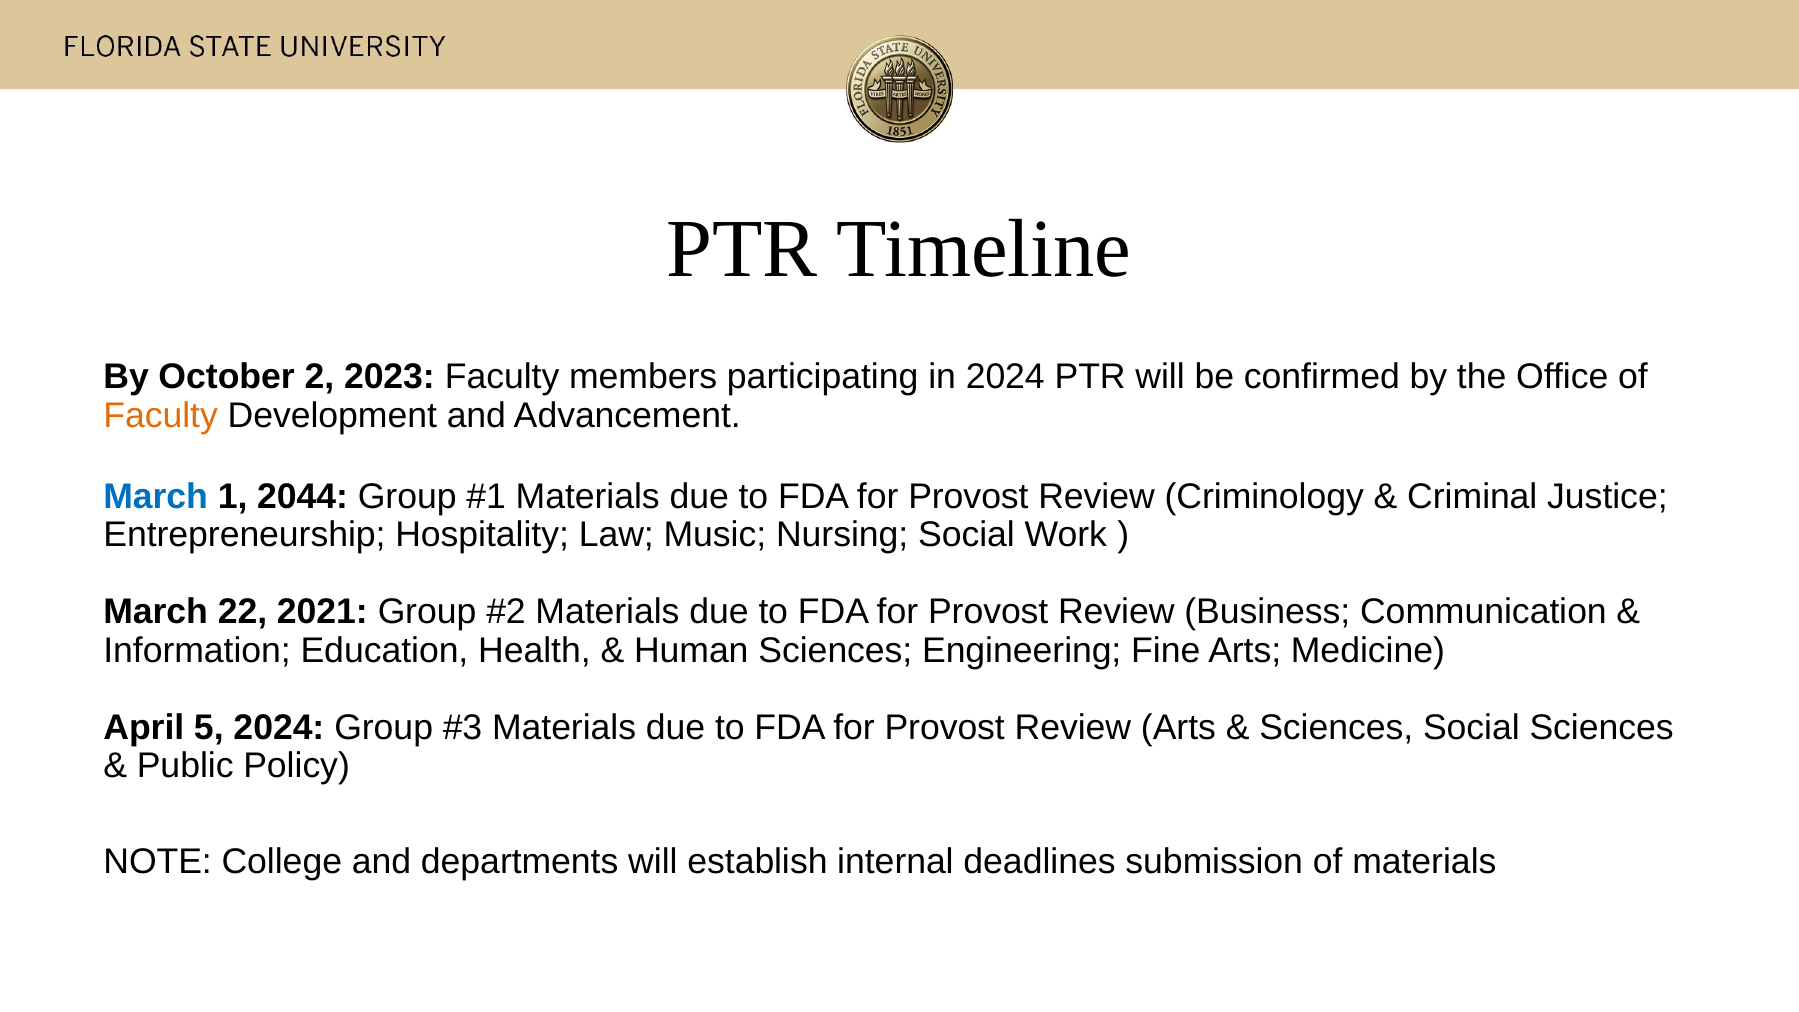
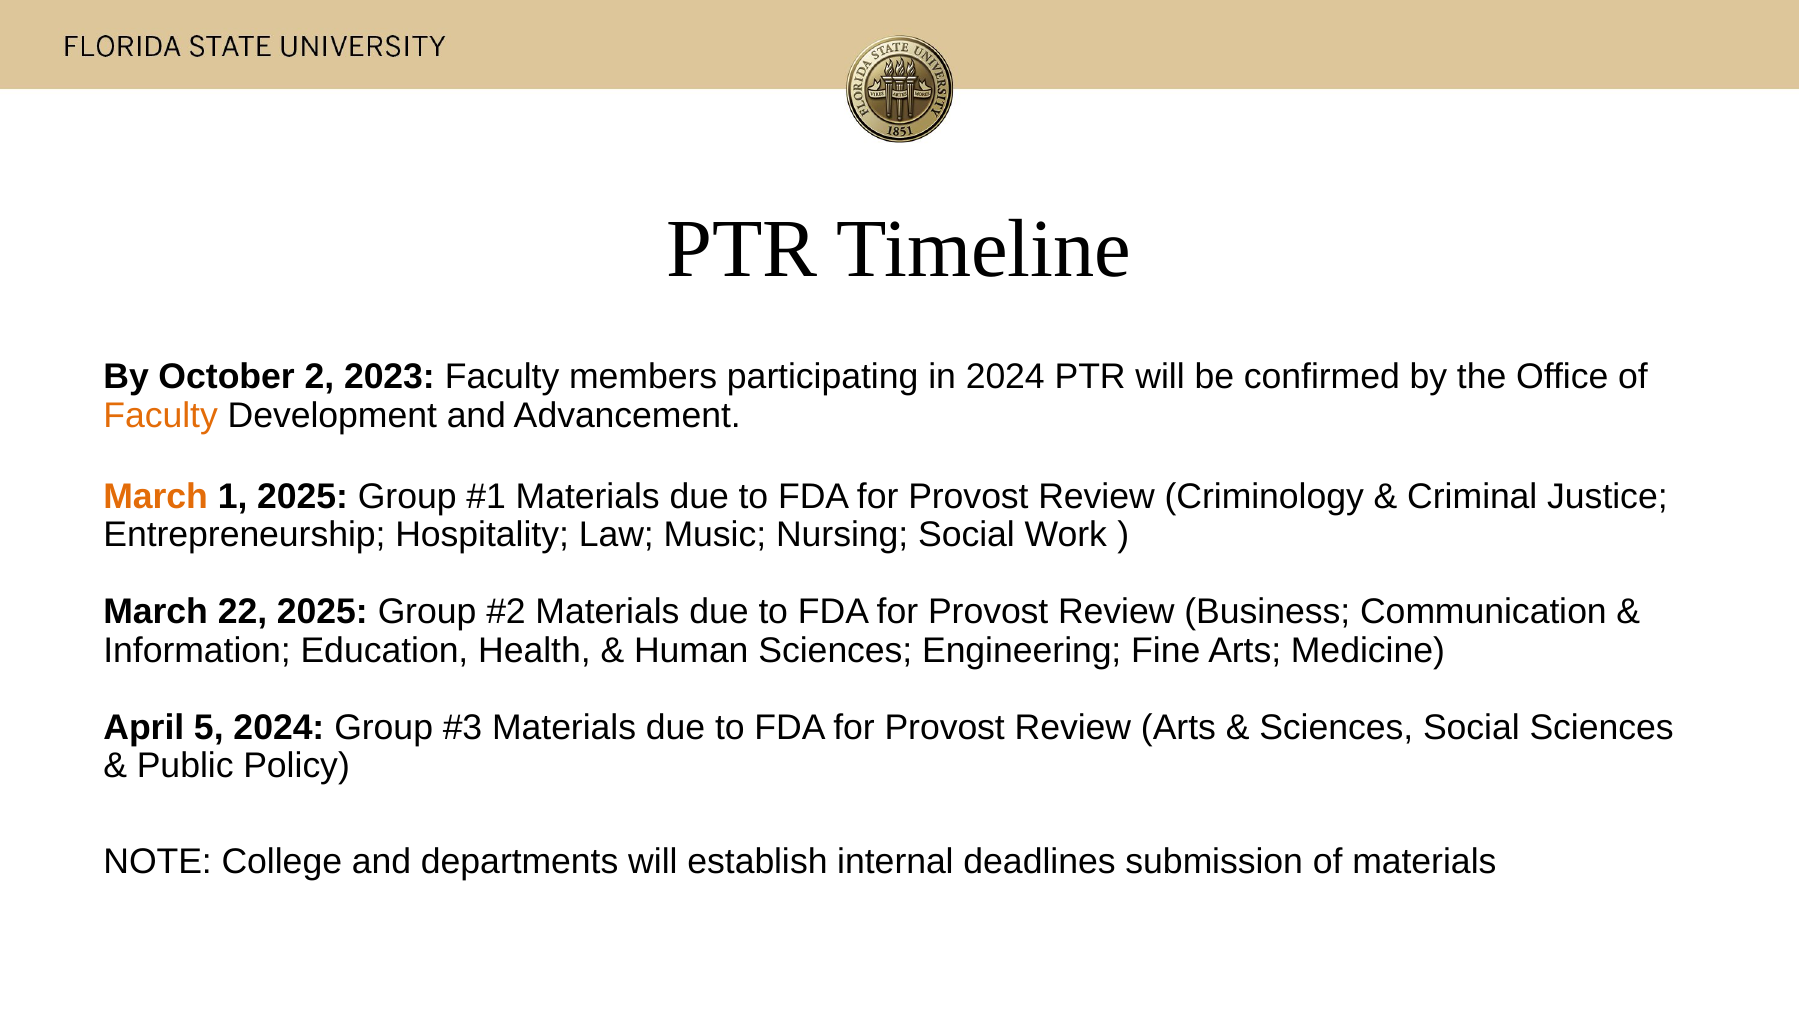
March colour: blue -> orange (156, 497)
1 2044: 2044 -> 2025 (303, 497)
22 2021: 2021 -> 2025 (322, 612)
